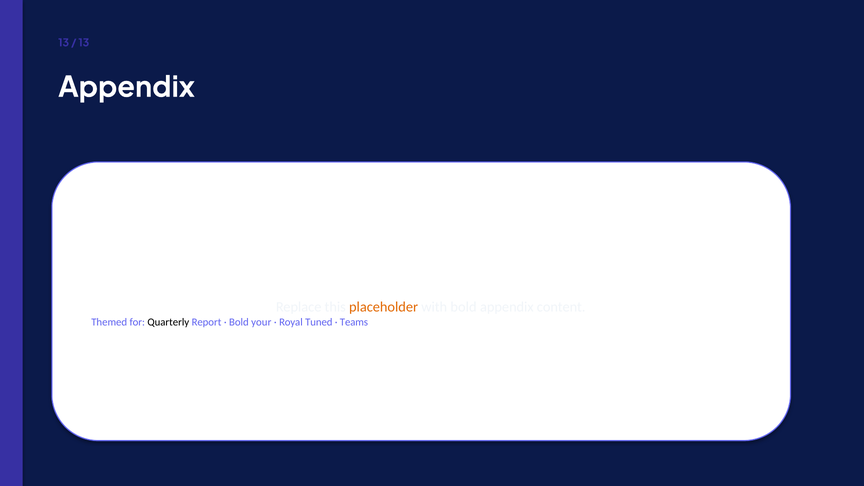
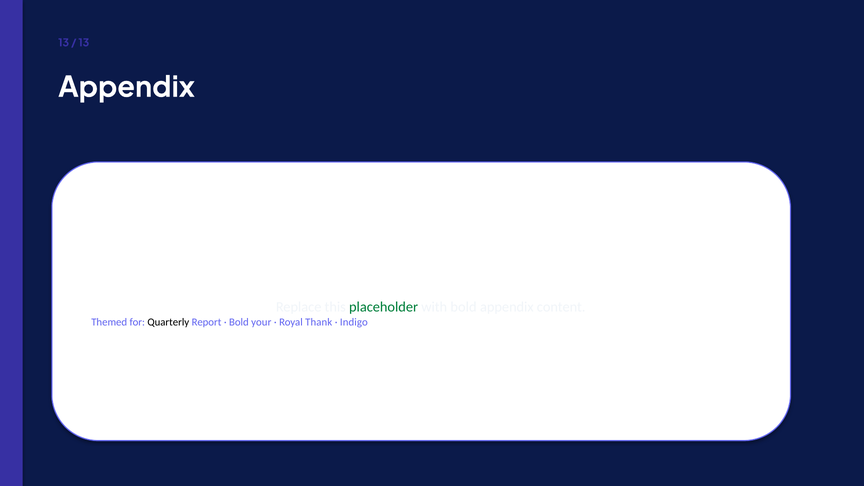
placeholder colour: orange -> green (384, 307)
Tuned: Tuned -> Thank (319, 322)
Teams: Teams -> Indigo (354, 322)
